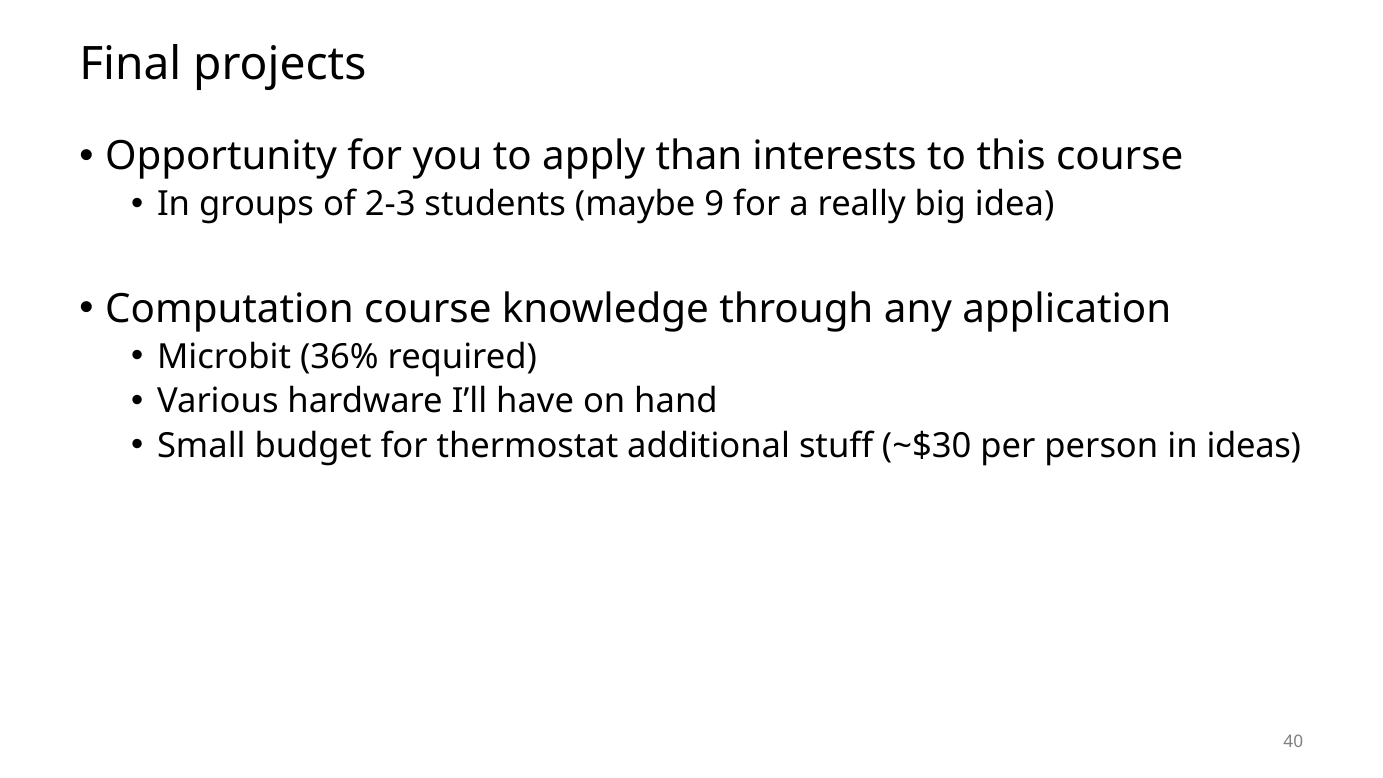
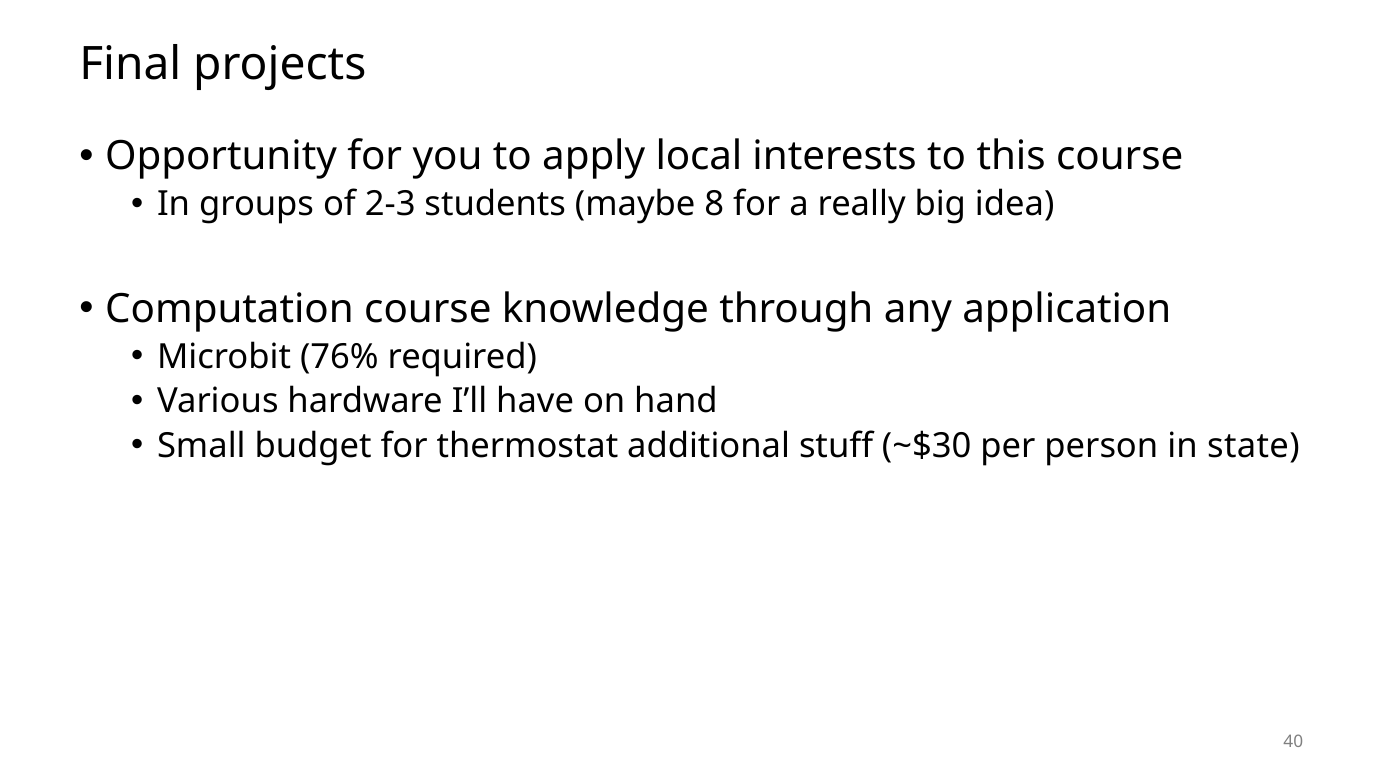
than: than -> local (699, 156)
9: 9 -> 8 (714, 204)
36%: 36% -> 76% (339, 357)
ideas: ideas -> state (1253, 446)
